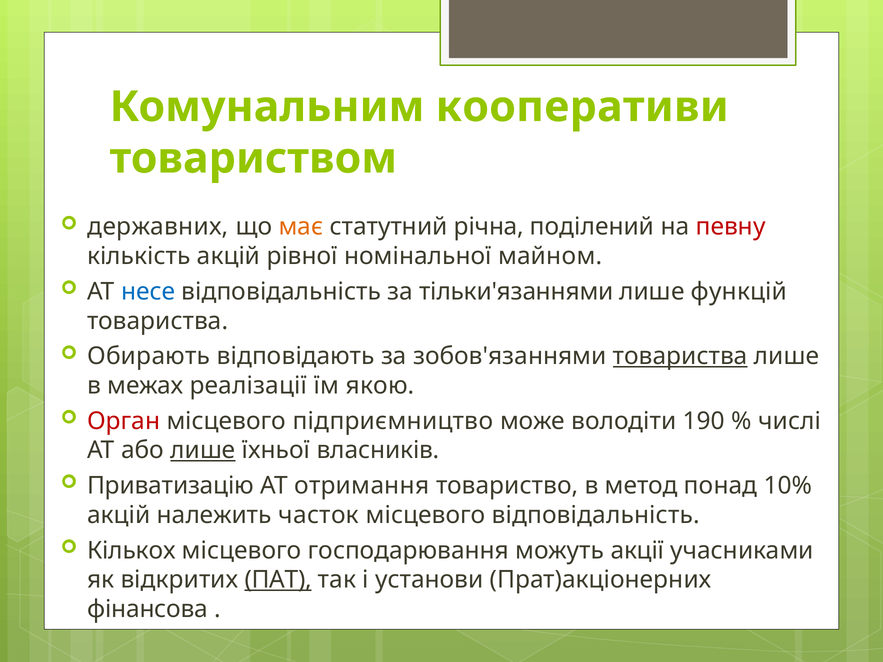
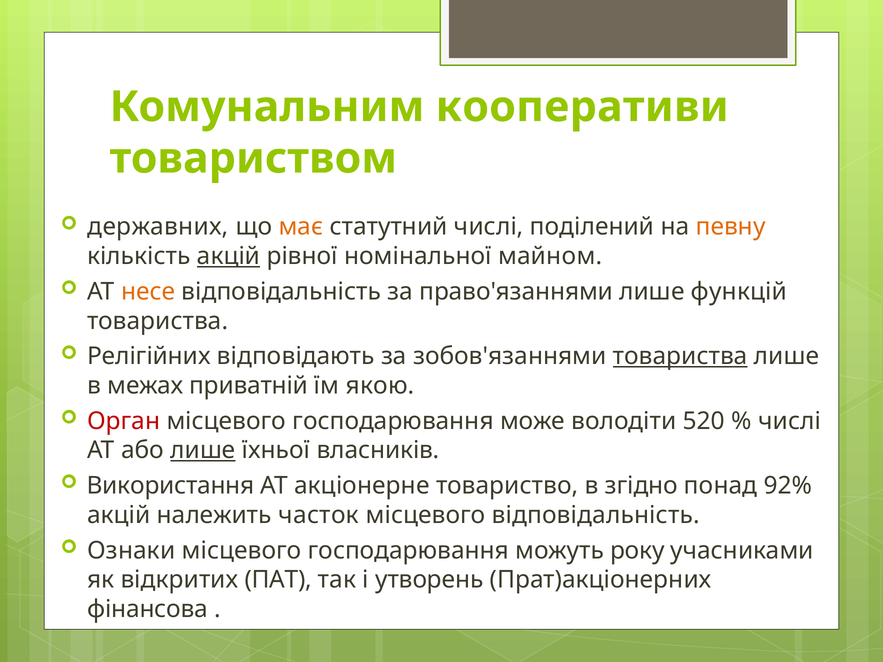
статутний річна: річна -> числі (489, 227)
певну colour: red -> orange (731, 227)
акцій underline: none -> present (229, 256)
несе colour: blue -> orange (148, 292)
тільки'язаннями: тільки'язаннями -> право'язаннями (516, 292)
Обирають: Обирають -> Релігійних (149, 356)
реалізації: реалізації -> приватній (249, 386)
підприємництво: підприємництво -> господарювання (393, 421)
190: 190 -> 520 (704, 421)
Приватизацію: Приватизацію -> Використання (171, 486)
отримання: отримання -> акціонерне (362, 486)
метод: метод -> згідно (641, 486)
10%: 10% -> 92% (788, 486)
Кількох: Кількох -> Ознаки (131, 551)
акції: акції -> року (637, 551)
ПАТ underline: present -> none (278, 580)
установи: установи -> утворень (429, 580)
